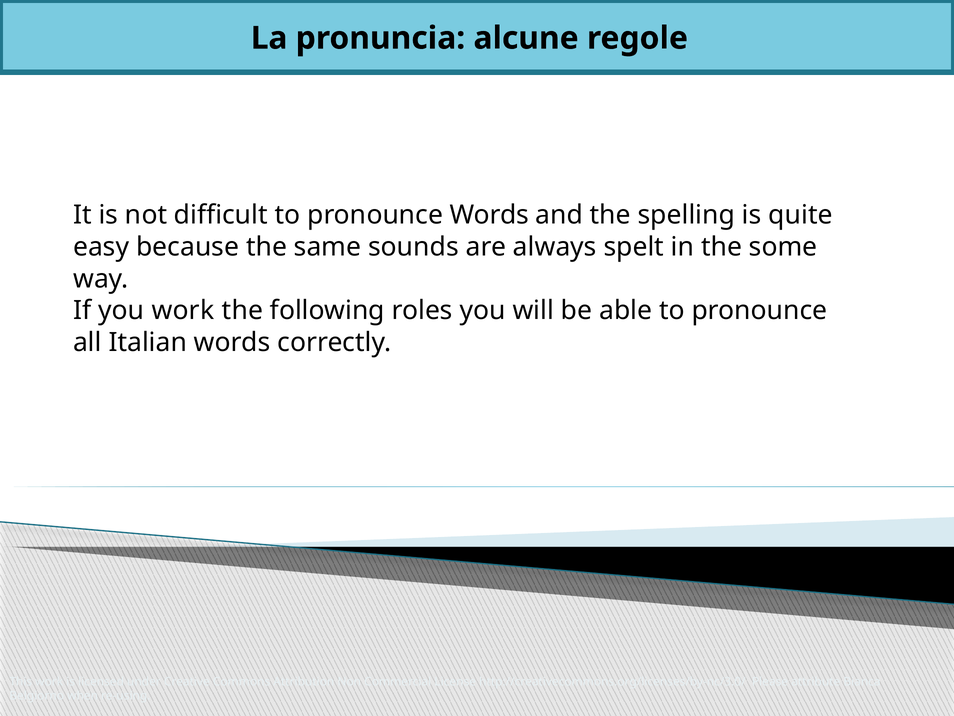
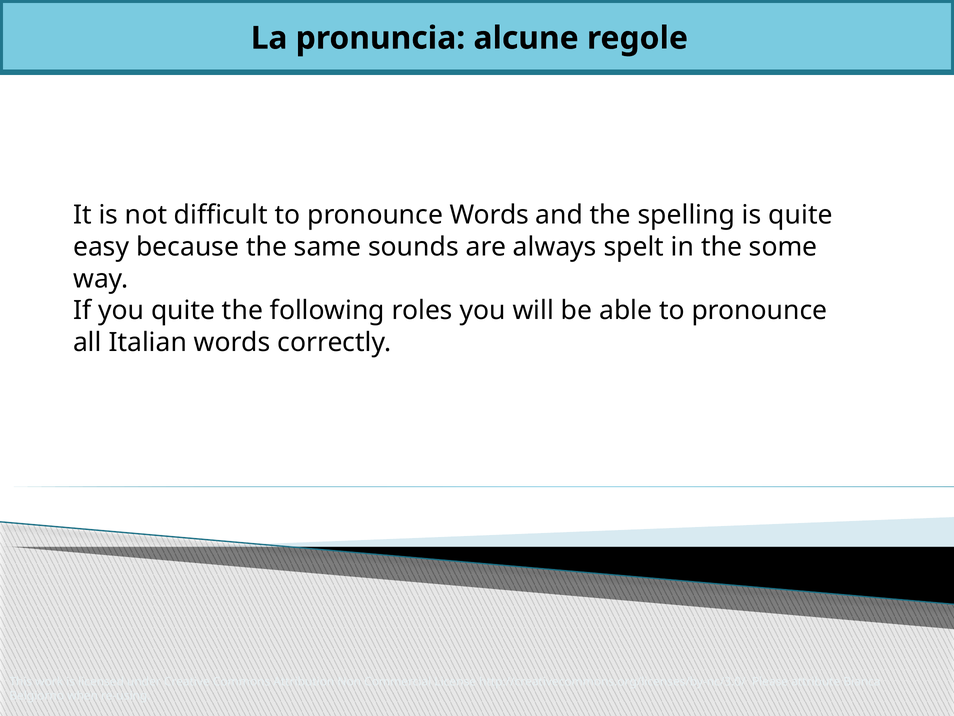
you work: work -> quite (183, 310)
